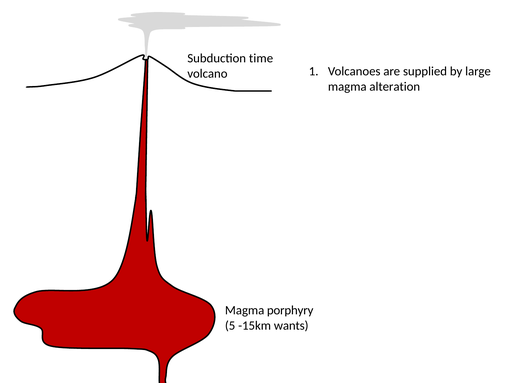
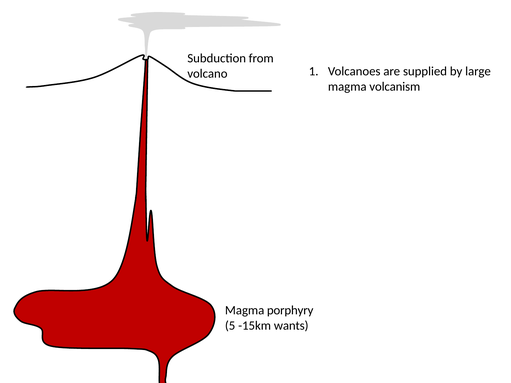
time: time -> from (261, 58)
alteration: alteration -> volcanism (395, 87)
